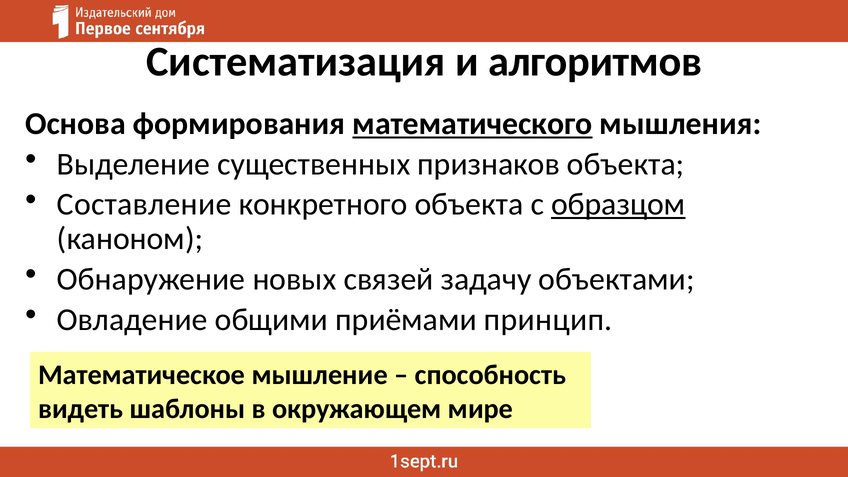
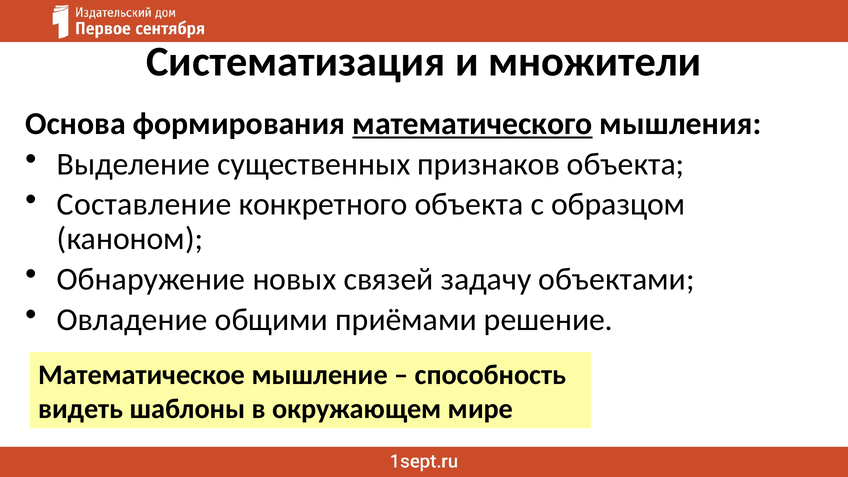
алгоритмов: алгоритмов -> множители (595, 62)
образцом underline: present -> none (618, 204)
принцип: принцип -> решение (548, 320)
